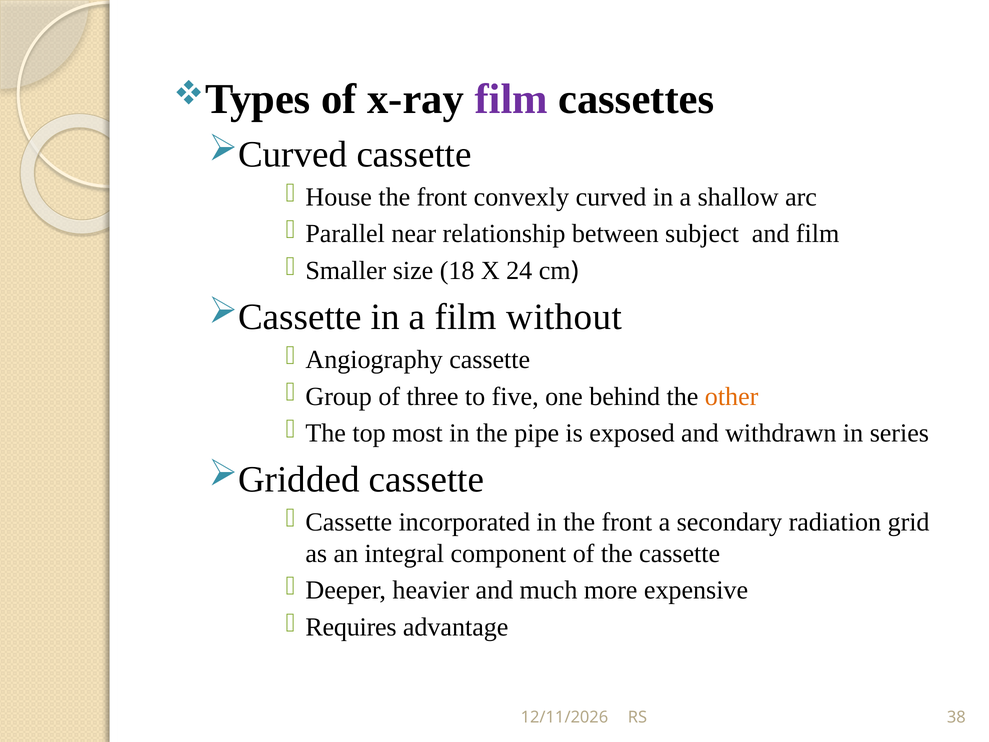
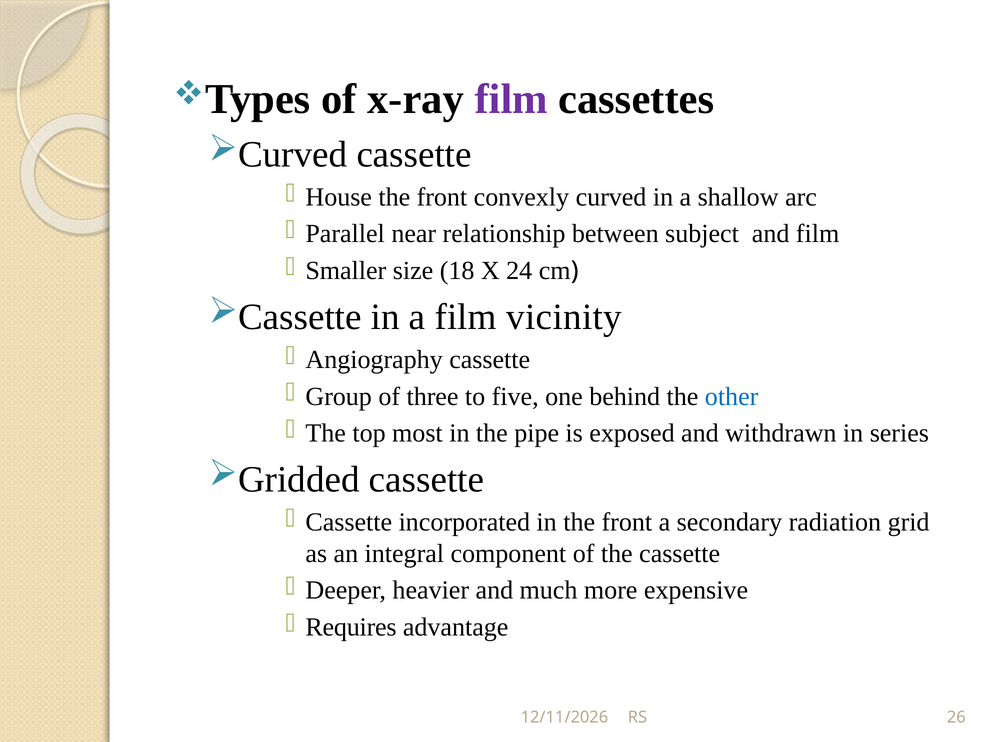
without: without -> vicinity (564, 317)
other colour: orange -> blue (732, 396)
38: 38 -> 26 (956, 717)
